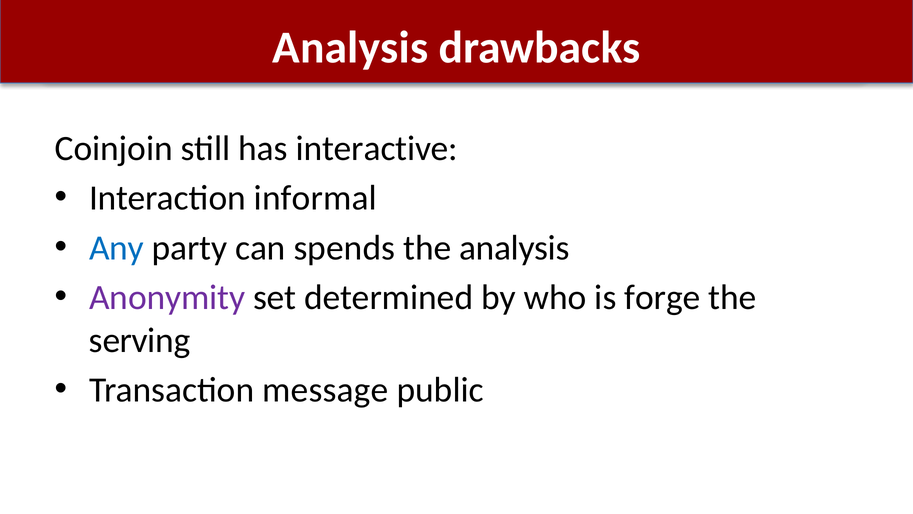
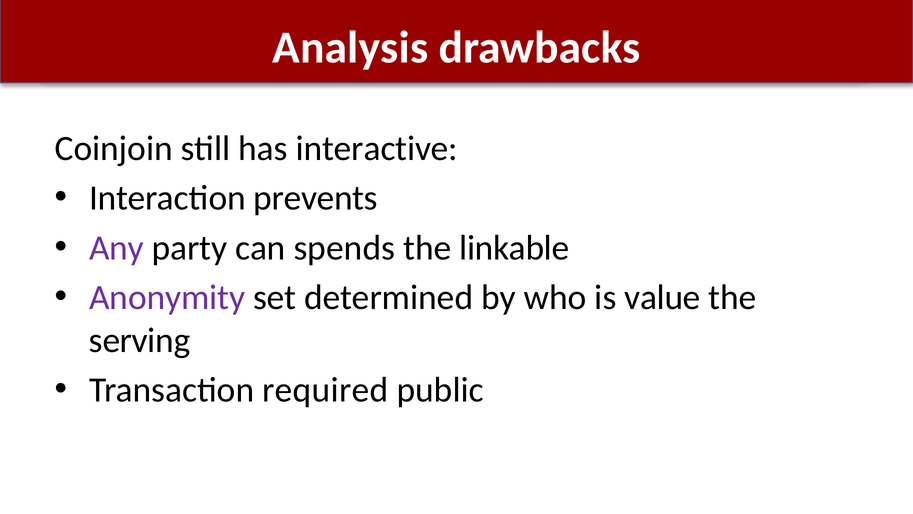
informal: informal -> prevents (316, 198)
Any colour: blue -> purple (116, 248)
the analysis: analysis -> linkable (514, 248)
forge: forge -> value (662, 297)
message: message -> required (325, 390)
